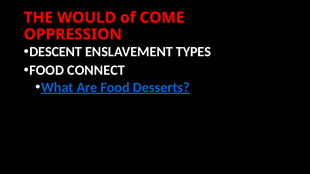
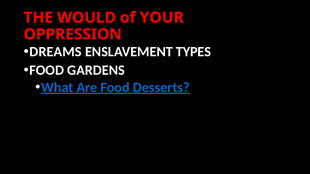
COME: COME -> YOUR (162, 18)
DESCENT: DESCENT -> DREAMS (56, 52)
CONNECT: CONNECT -> GARDENS (96, 70)
